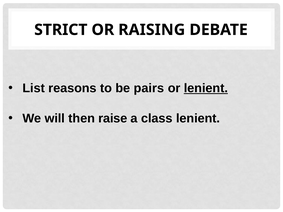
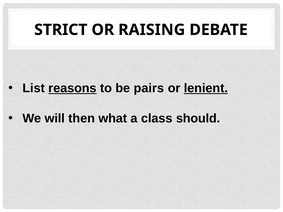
reasons underline: none -> present (72, 88)
raise: raise -> what (113, 118)
class lenient: lenient -> should (198, 118)
